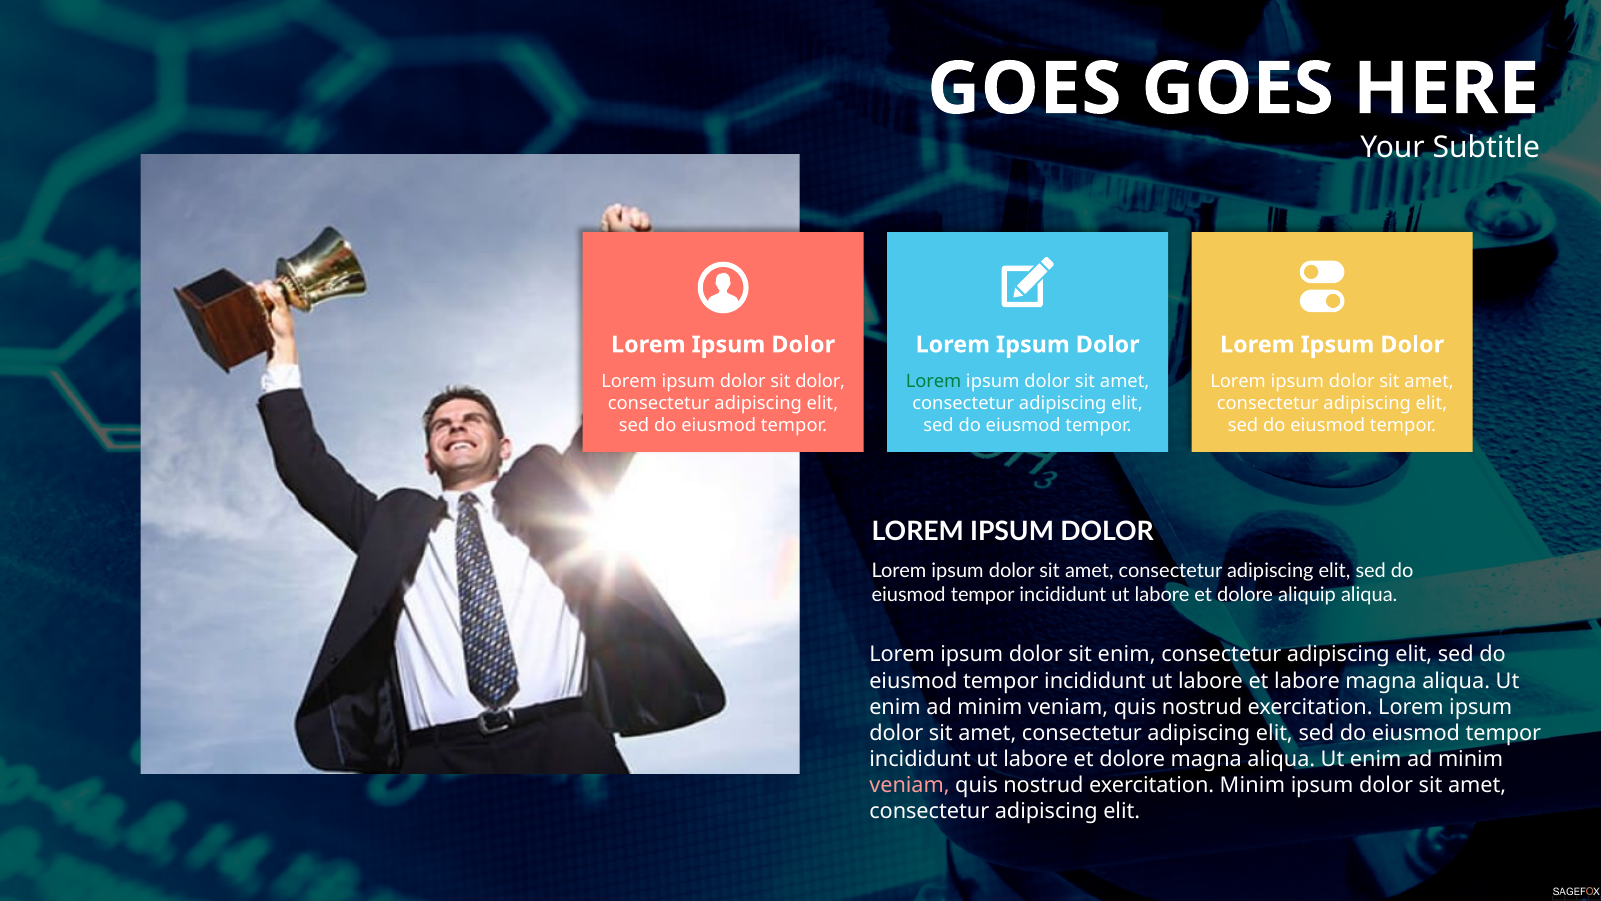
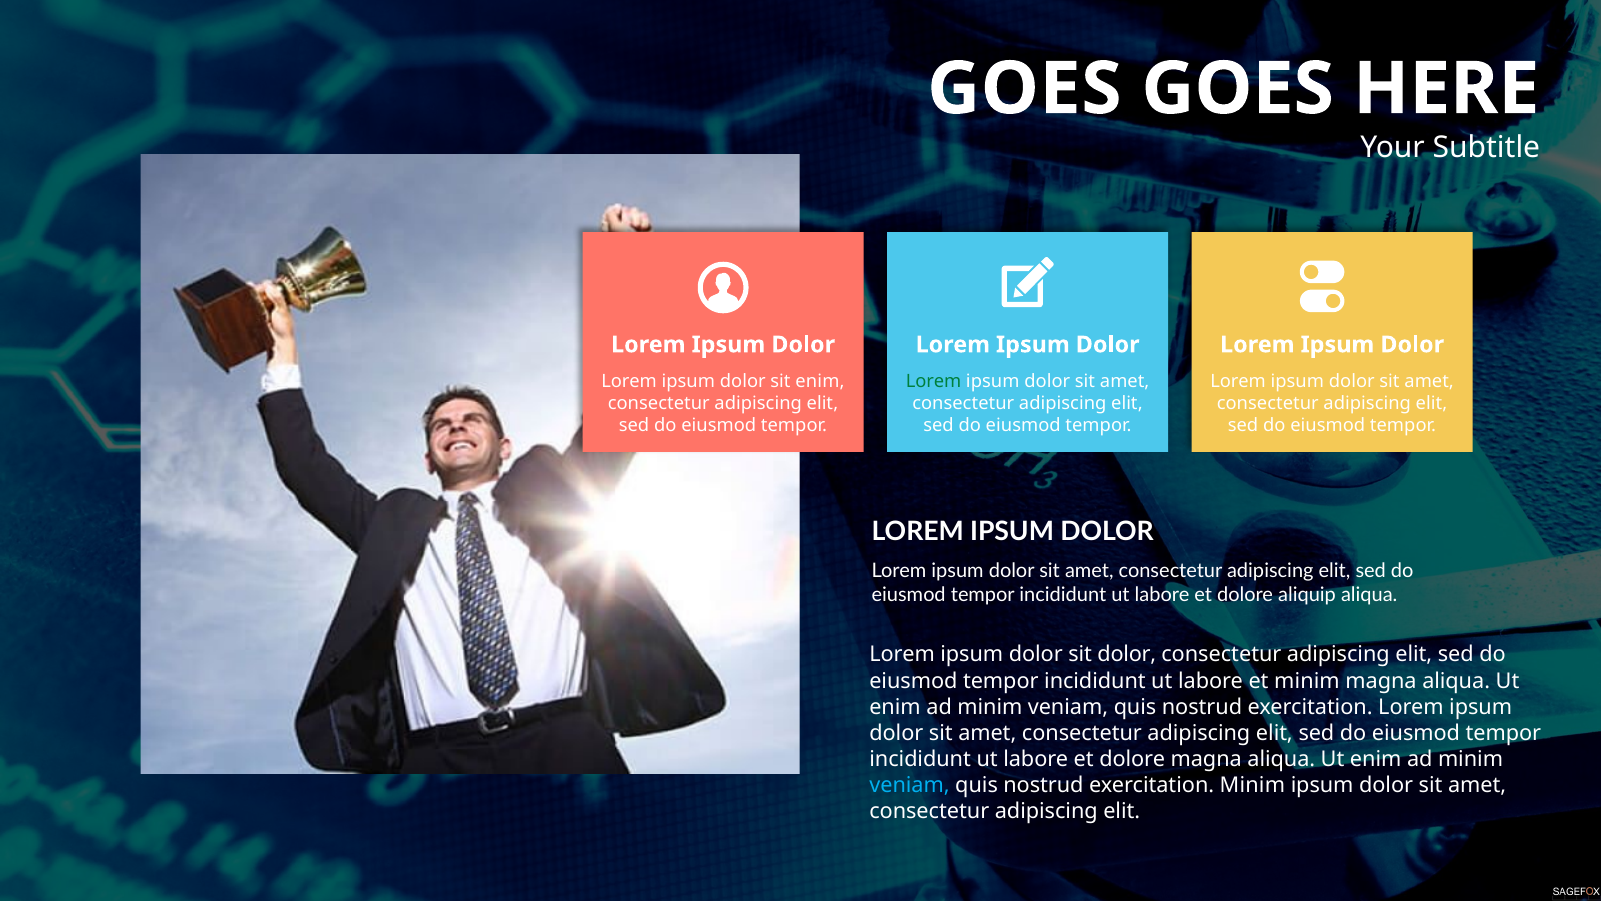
sit dolor: dolor -> enim (820, 381)
sit enim: enim -> dolor (1127, 654)
et labore: labore -> minim (1307, 681)
veniam colour: pink -> light blue (910, 785)
